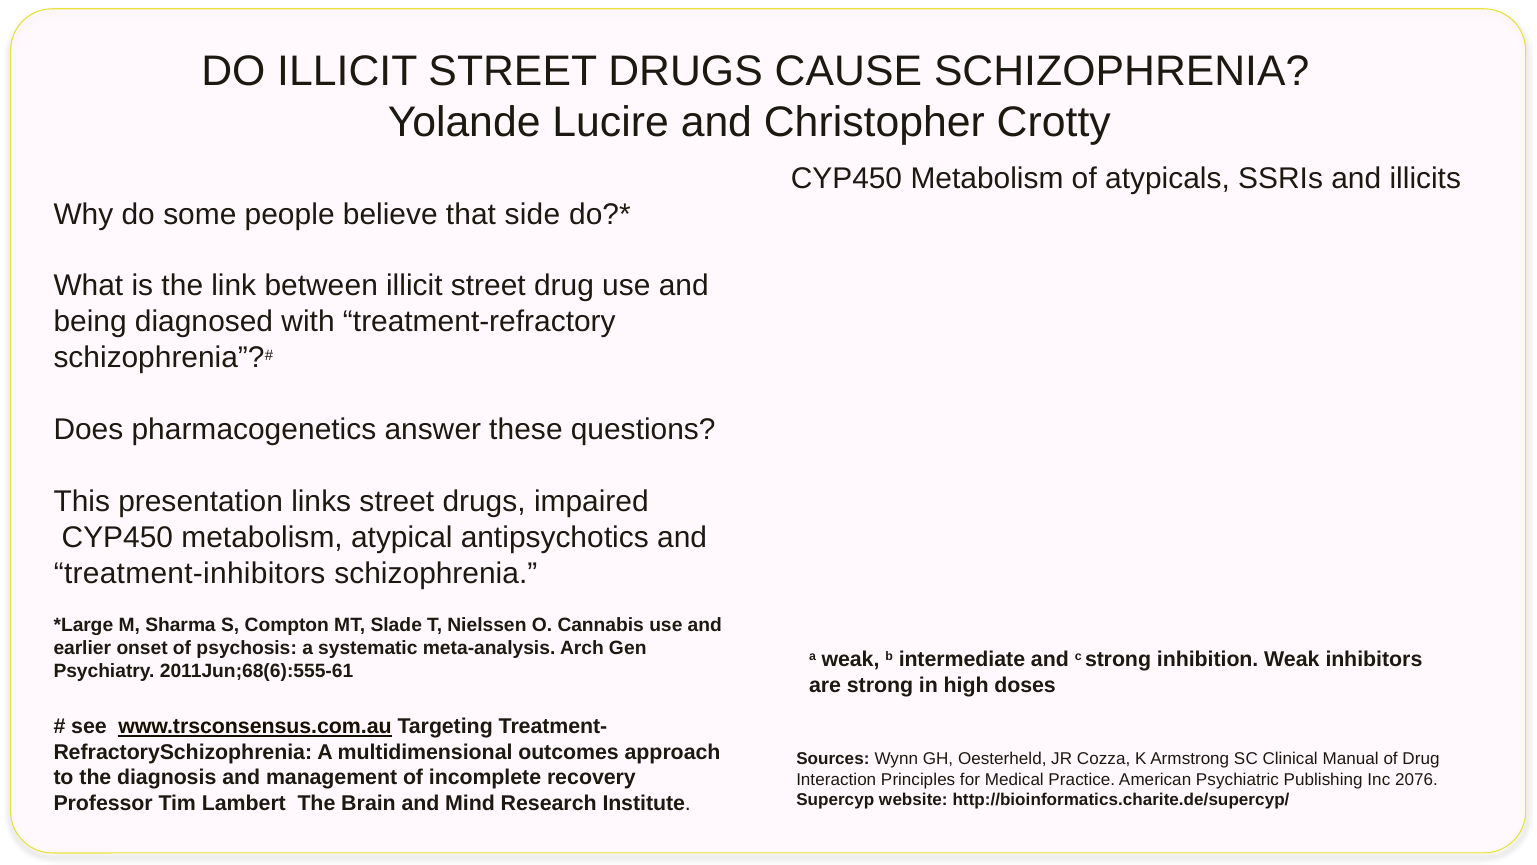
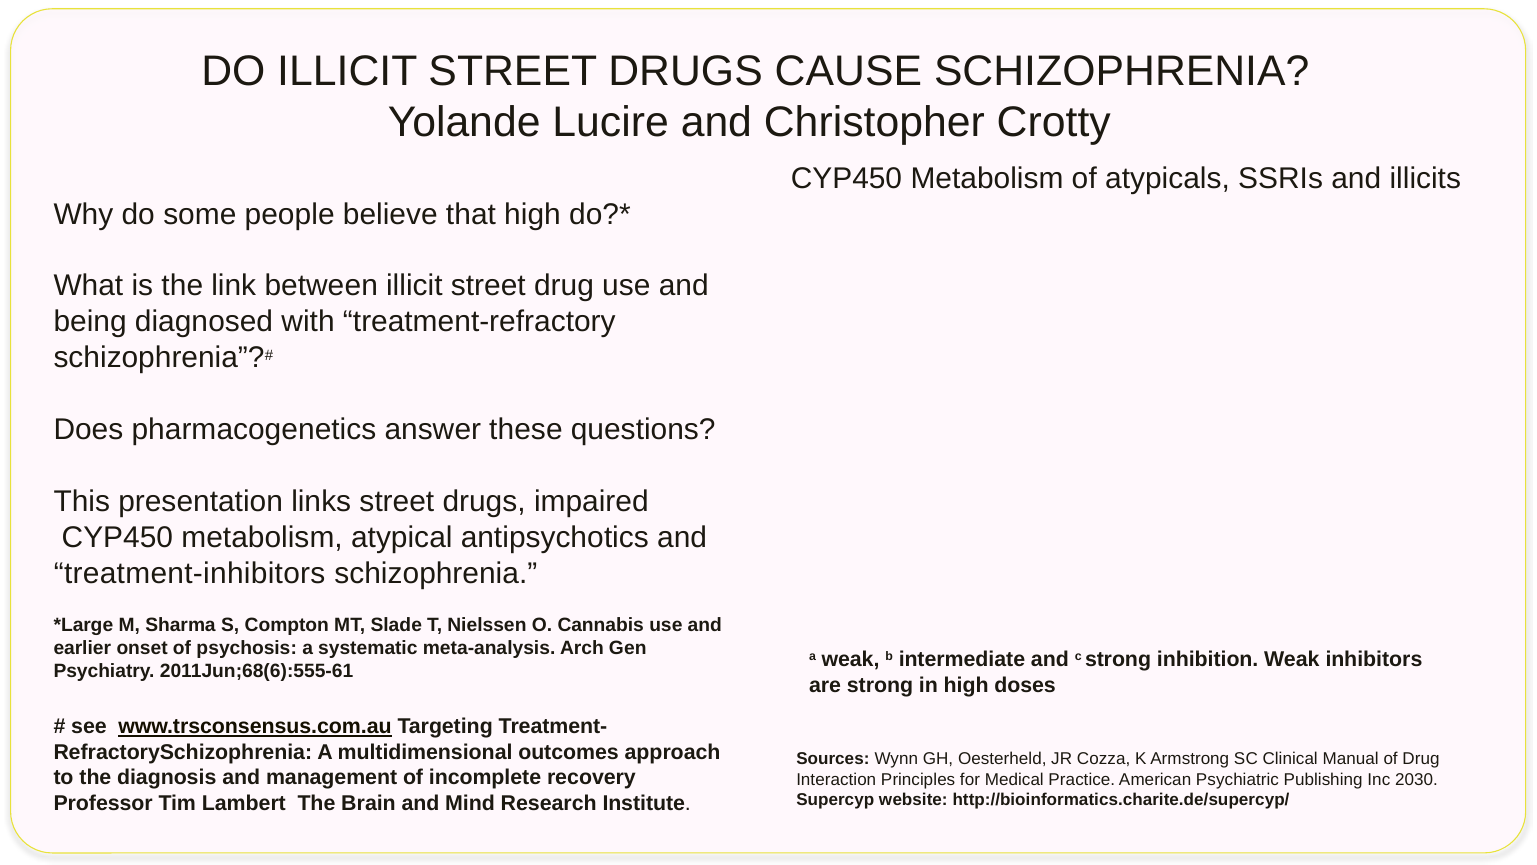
that side: side -> high (533, 214)
2076: 2076 -> 2030 (1416, 779)
